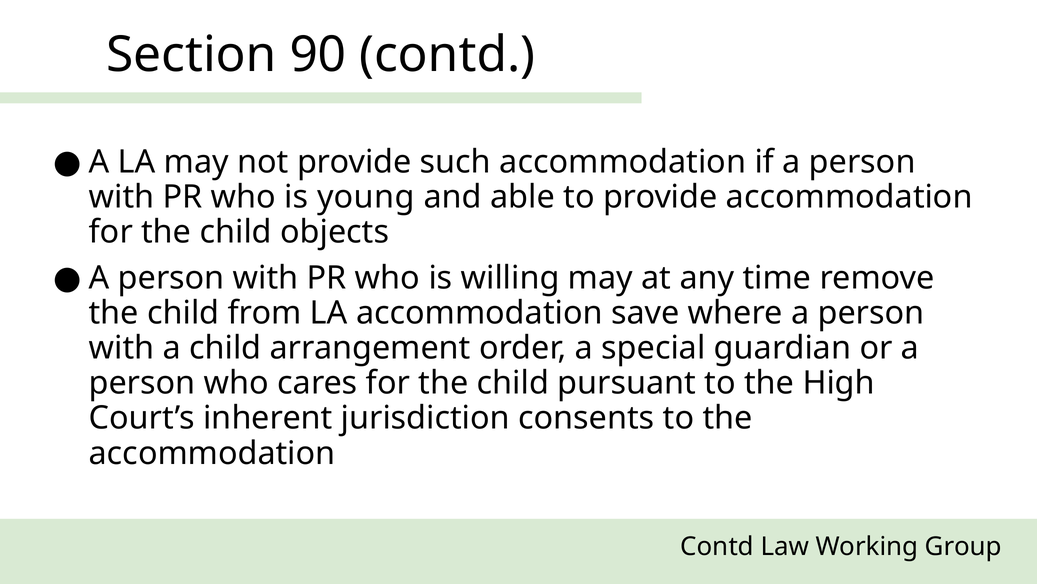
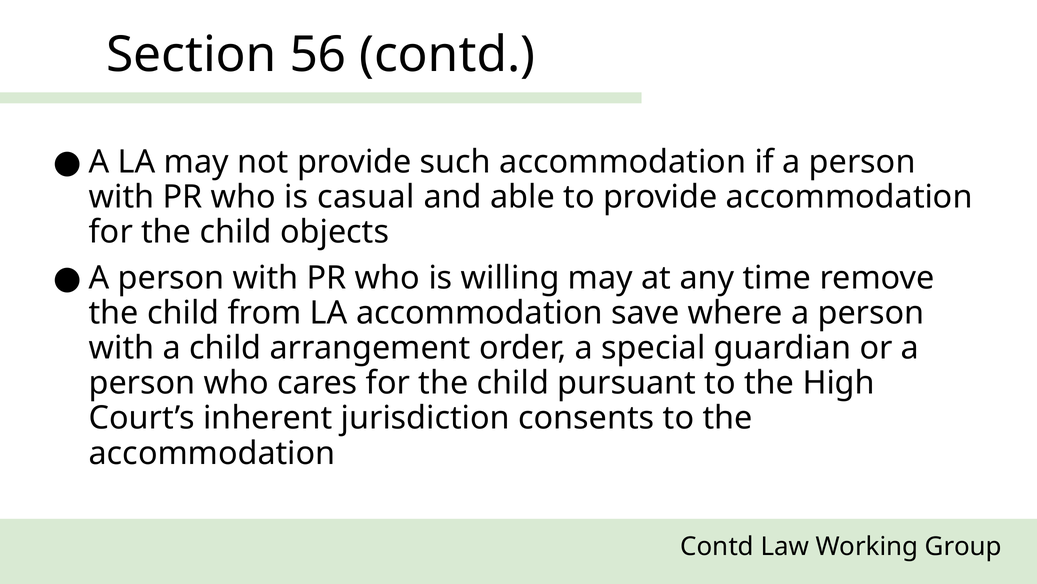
90: 90 -> 56 (318, 55)
young: young -> casual (366, 197)
